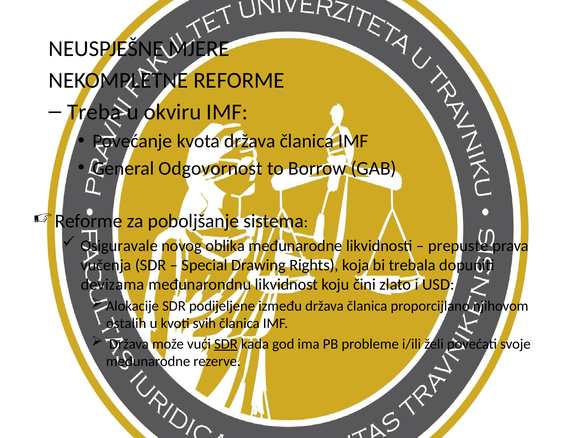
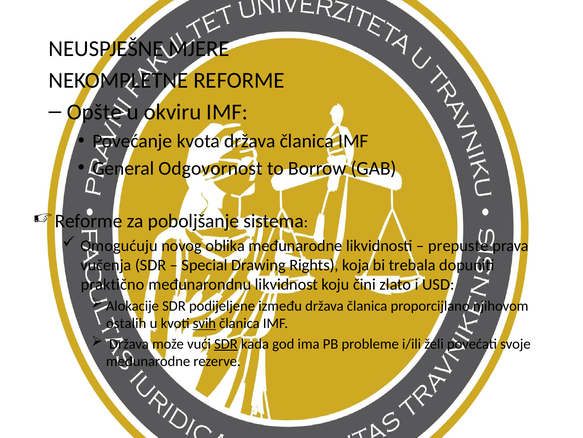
Treba: Treba -> Opšte (94, 112)
Osiguravale: Osiguravale -> Omogućuju (119, 245)
devizama: devizama -> praktično (113, 284)
svih underline: none -> present (204, 323)
